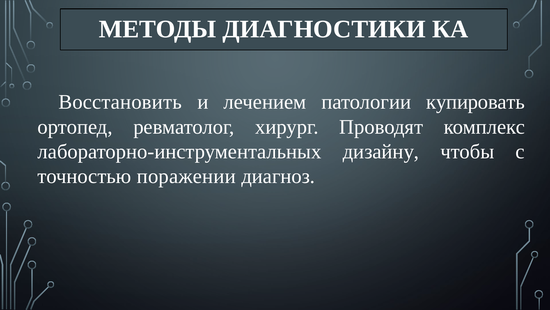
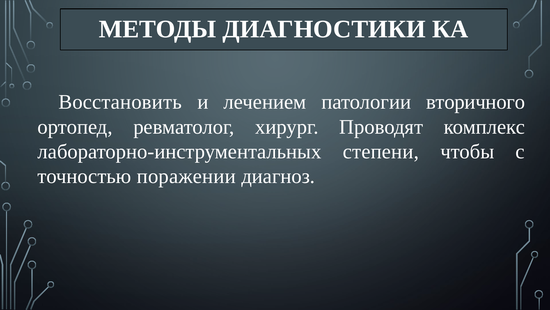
купировать: купировать -> вторичного (476, 102)
дизайну: дизайну -> степени (381, 151)
